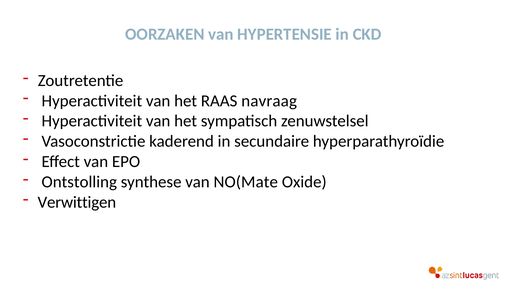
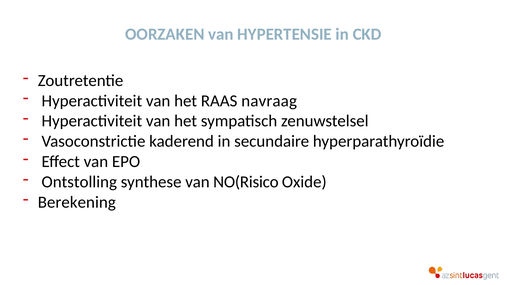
NO(Mate: NO(Mate -> NO(Risico (246, 182)
Verwittigen: Verwittigen -> Berekening (77, 202)
